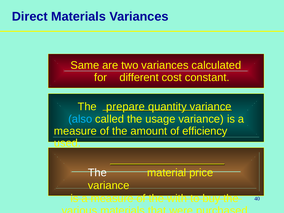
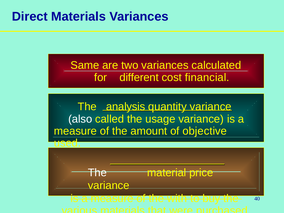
constant: constant -> financial (207, 78)
prepare: prepare -> analysis (126, 107)
also colour: light blue -> white (80, 119)
efficiency: efficiency -> objective (205, 131)
